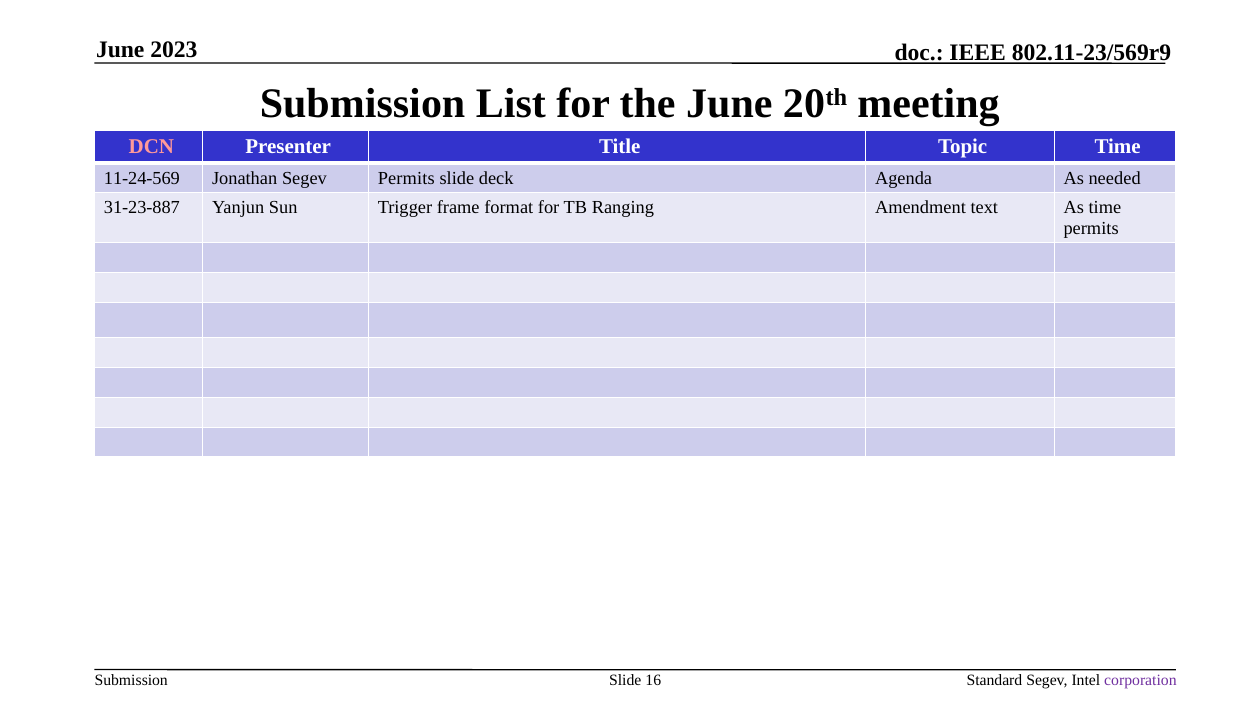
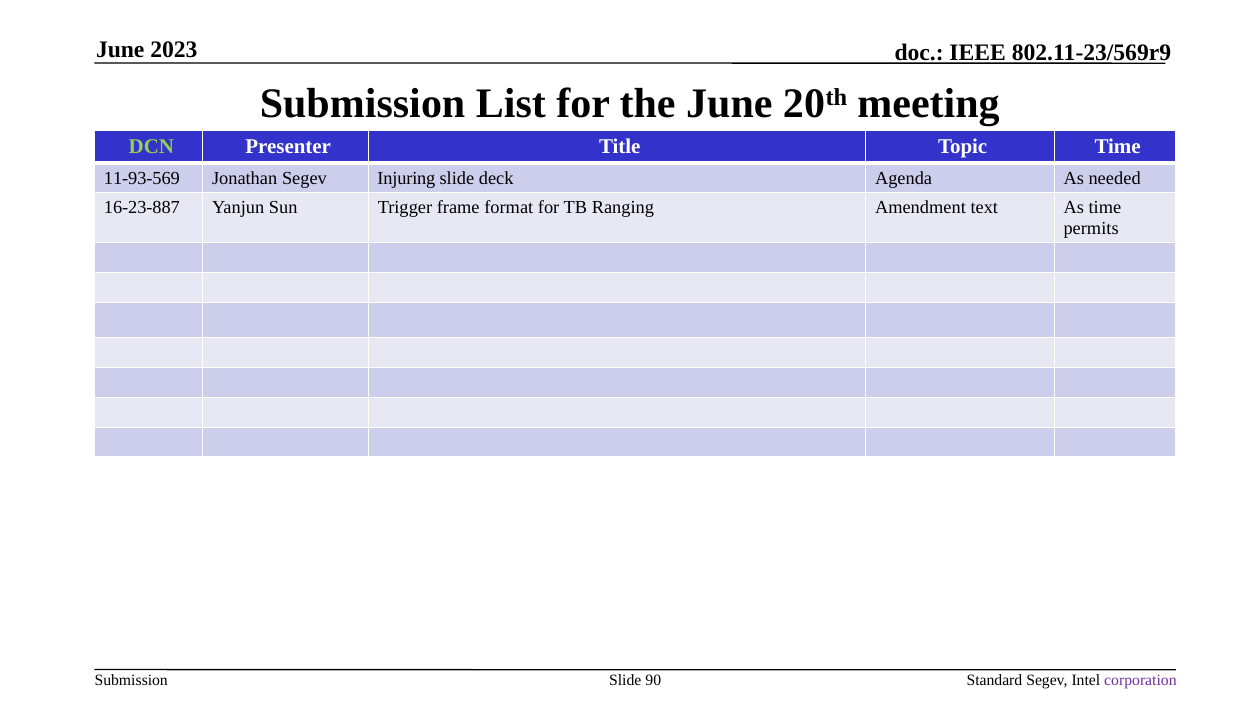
DCN colour: pink -> light green (151, 147)
11-24-569: 11-24-569 -> 11-93-569 (142, 178)
Segev Permits: Permits -> Injuring (406, 178)
31-23-887: 31-23-887 -> 16-23-887 (142, 208)
16: 16 -> 90 (653, 680)
